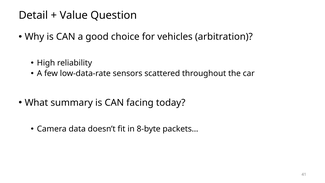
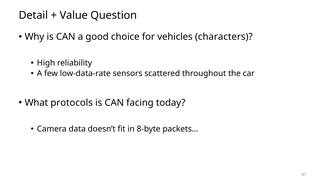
arbitration: arbitration -> characters (224, 37)
summary: summary -> protocols (72, 103)
